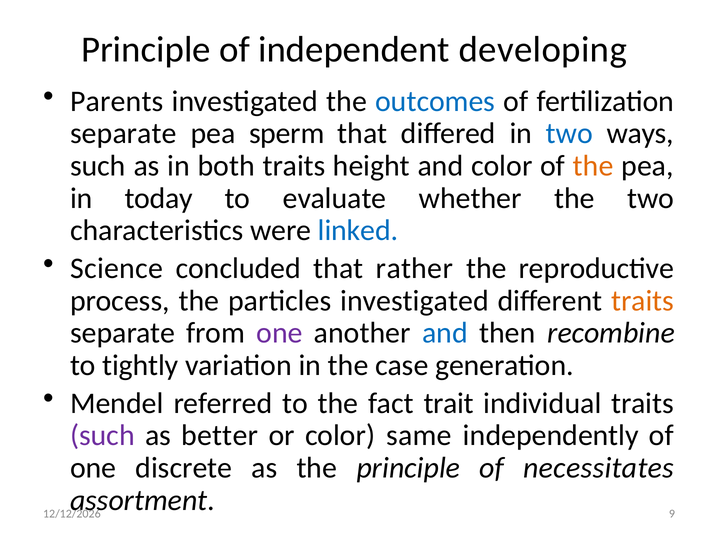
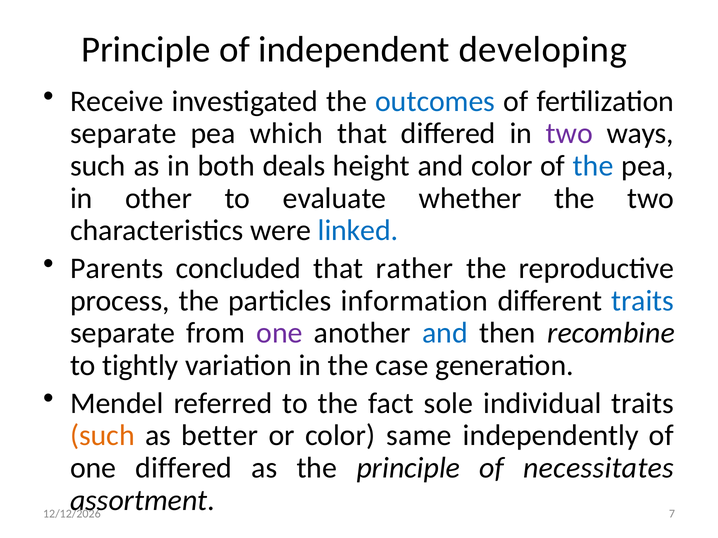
Parents: Parents -> Receive (117, 101)
sperm: sperm -> which (286, 134)
two colour: blue -> purple (569, 134)
both traits: traits -> deals (294, 166)
the colour: orange -> blue (593, 166)
today: today -> other (159, 198)
Science: Science -> Parents (117, 269)
particles investigated: investigated -> information (414, 301)
traits colour: orange -> blue (643, 301)
trait: trait -> sole (448, 404)
such colour: purple -> orange (102, 436)
one discrete: discrete -> differed (184, 468)
9: 9 -> 7 (672, 514)
